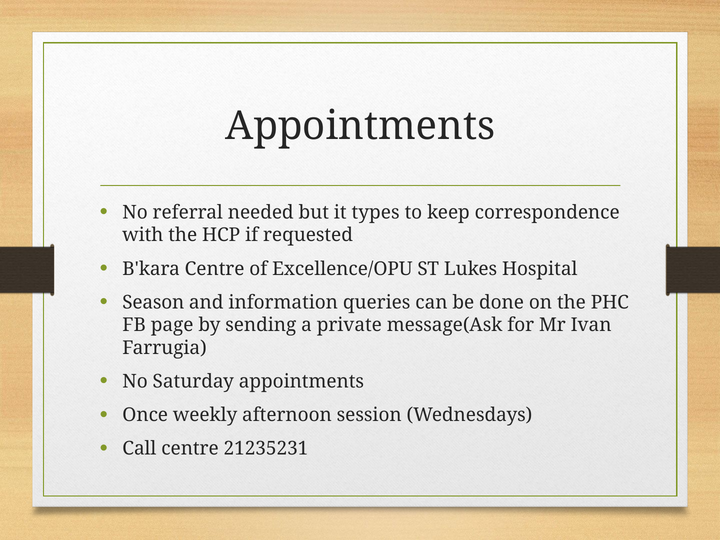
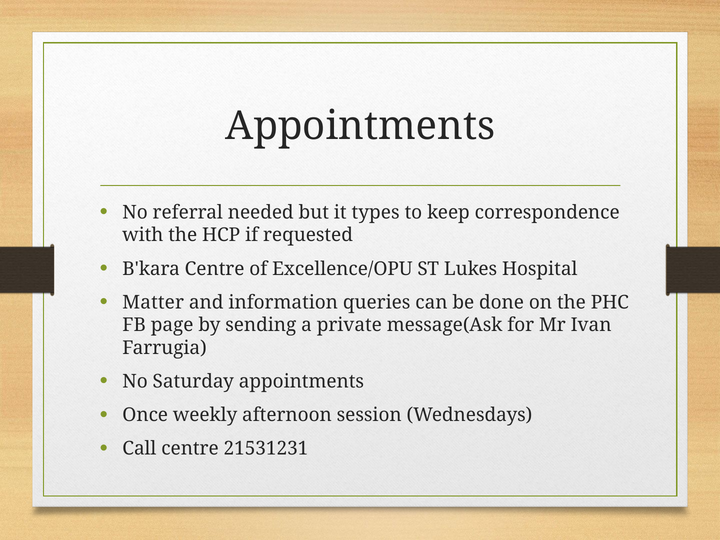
Season: Season -> Matter (153, 302)
21235231: 21235231 -> 21531231 (266, 449)
